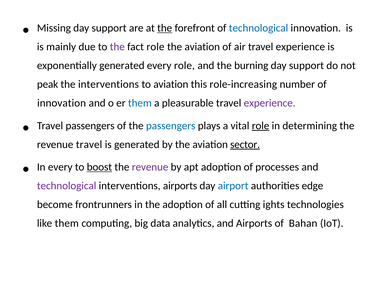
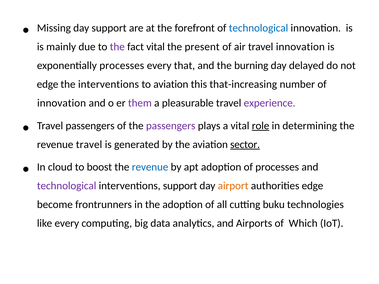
the underline: present -> none (165, 28)
fact role: role -> vital (156, 47)
aviation: aviation -> present (202, 47)
air travel experience: experience -> innovation (300, 47)
exponentially generated: generated -> processes (122, 66)
every role: role -> that (184, 66)
support: support -> delayed (306, 66)
peak: peak -> edge (48, 84)
role-increasing: role-increasing -> that-increasing (243, 84)
them colour: blue -> purple (140, 103)
passengers colour: blue -> purple (171, 126)
In every: every -> cloud (60, 167)
boost underline: present -> none (99, 167)
revenue colour: purple -> blue (150, 167)
interventions airports: airports -> support (180, 186)
airport colour: blue -> orange (233, 186)
ights: ights -> buku (274, 205)
like them: them -> every (67, 223)
Bahan: Bahan -> Which (303, 223)
